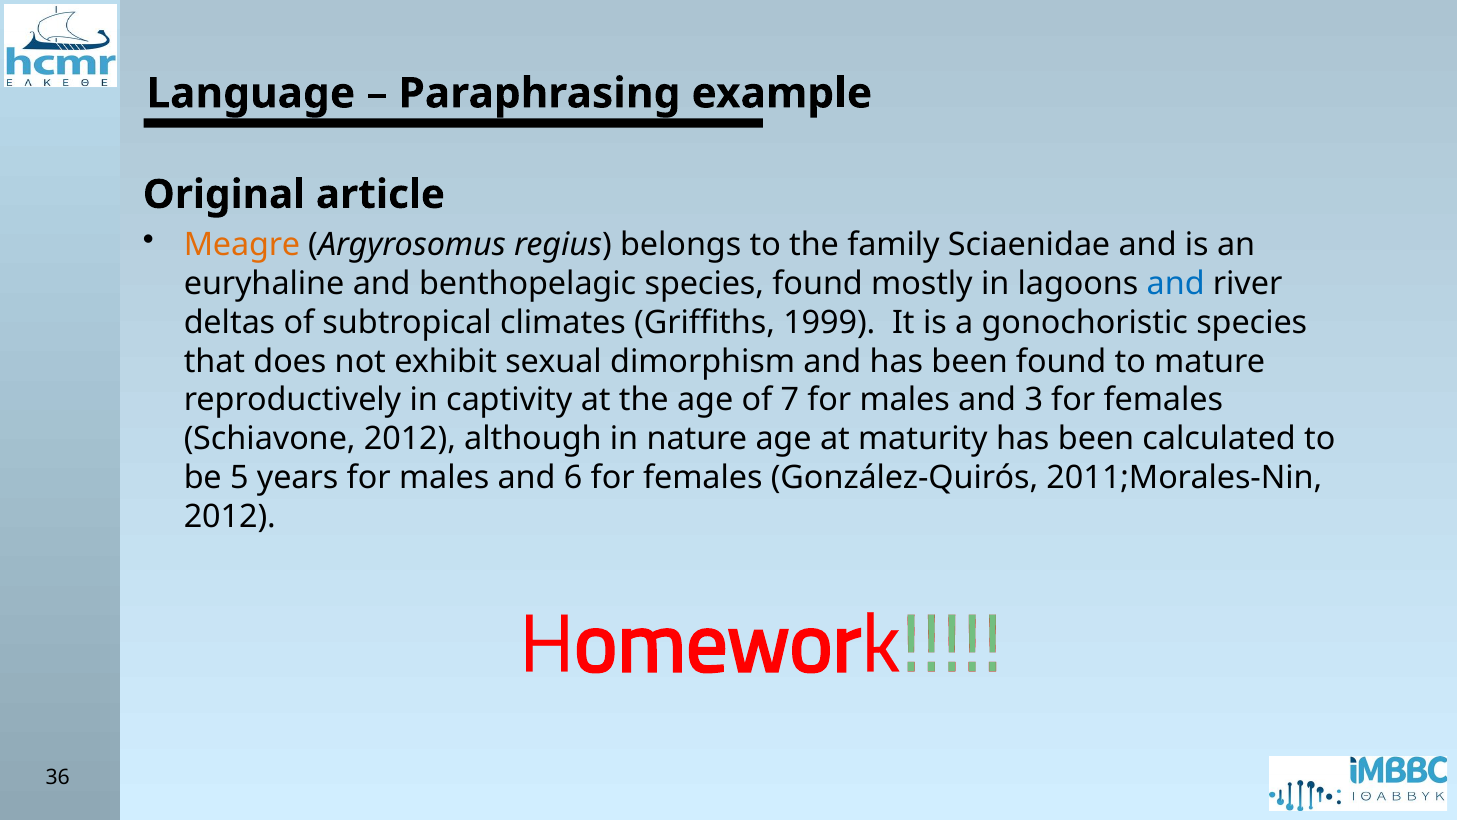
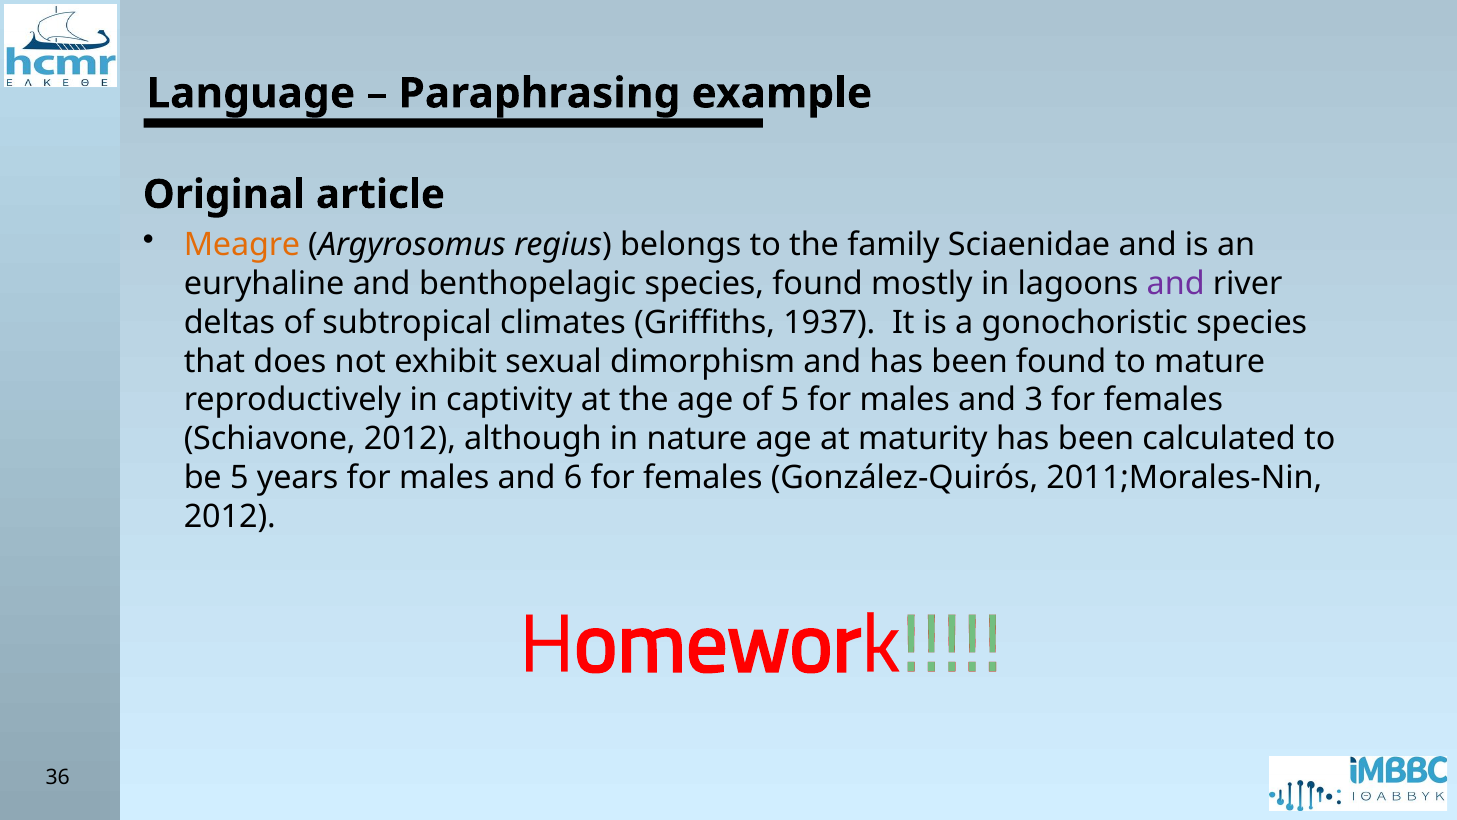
and colour: blue -> purple (1176, 284)
1999: 1999 -> 1937 (829, 322)
of 7: 7 -> 5 (790, 400)
